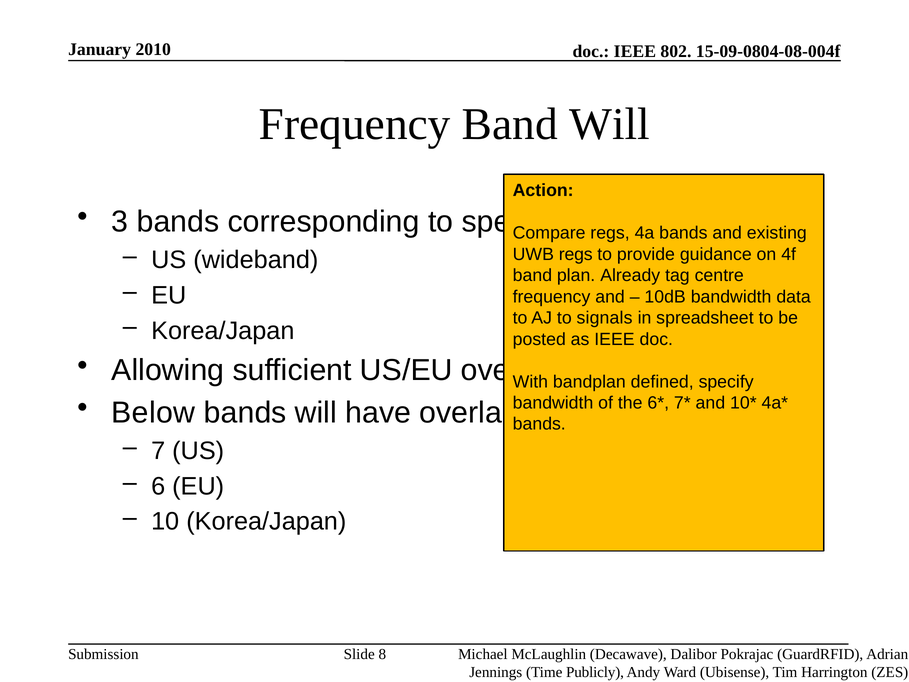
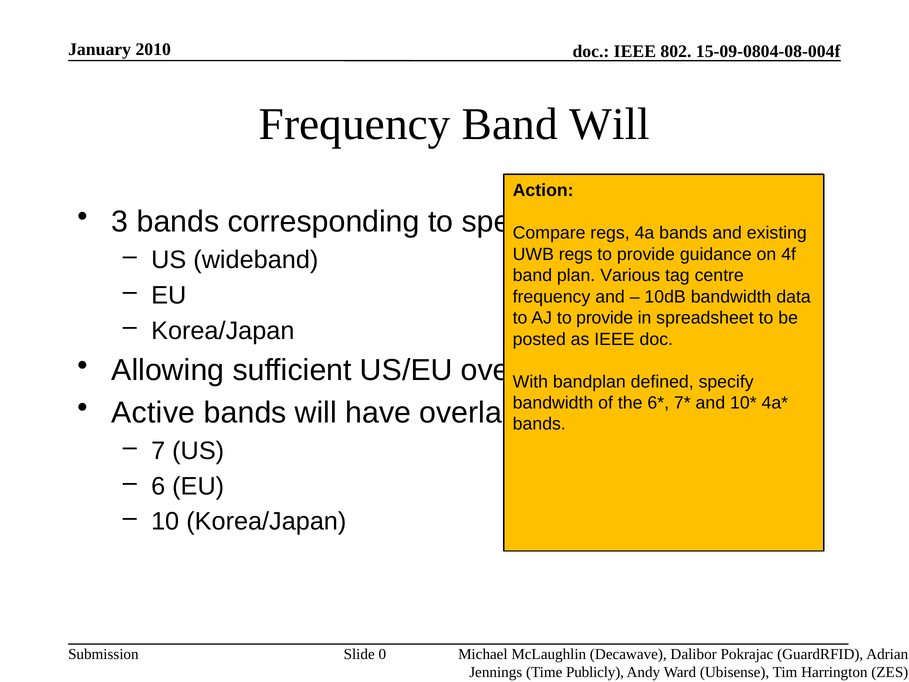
Already: Already -> Various (630, 275)
AJ to signals: signals -> provide (605, 318)
Below: Below -> Active (153, 413)
8: 8 -> 0 (382, 654)
